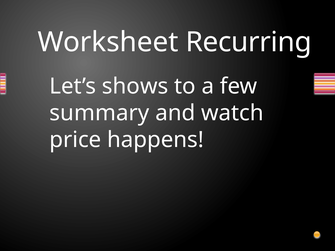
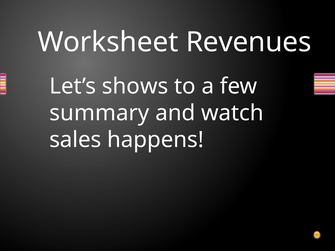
Recurring: Recurring -> Revenues (249, 42)
price: price -> sales (75, 140)
